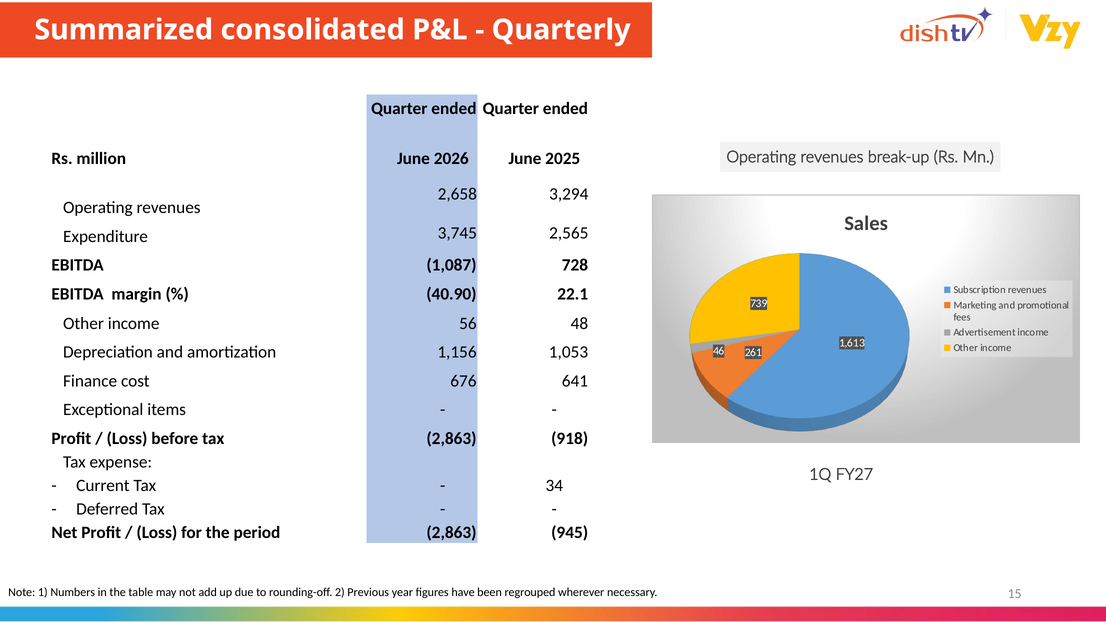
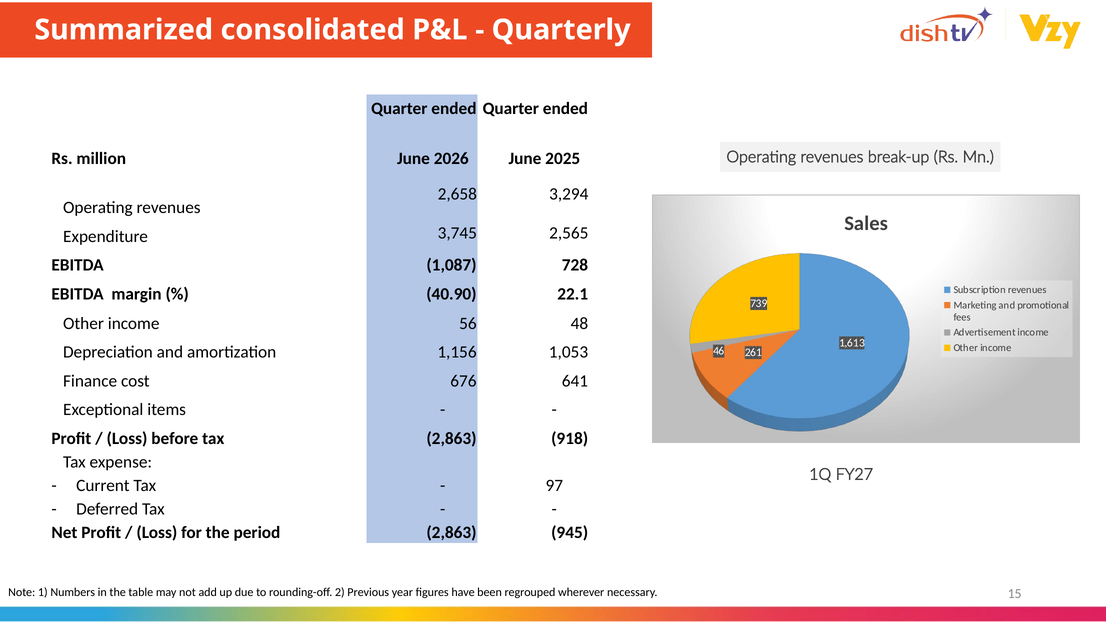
34: 34 -> 97 (554, 486)
